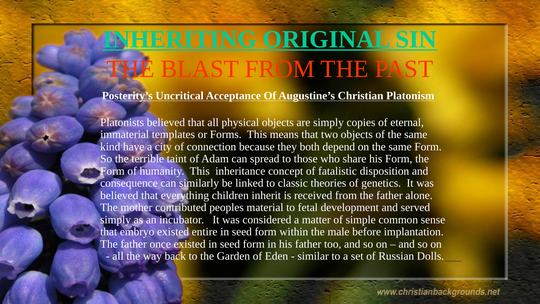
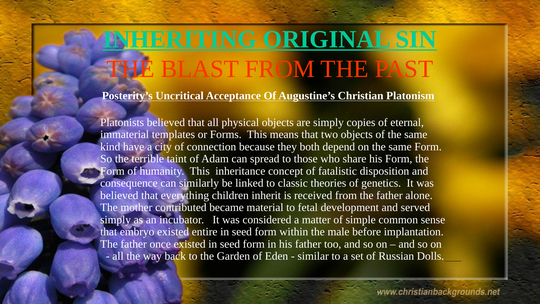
peoples: peoples -> became (227, 207)
